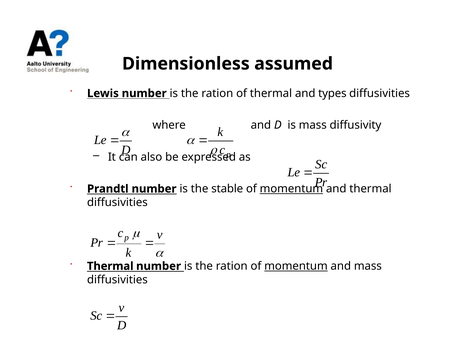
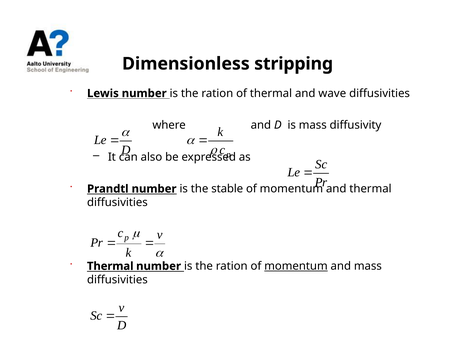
assumed: assumed -> stripping (294, 64)
types: types -> wave (332, 93)
momentum underline: present -> none (291, 189)
